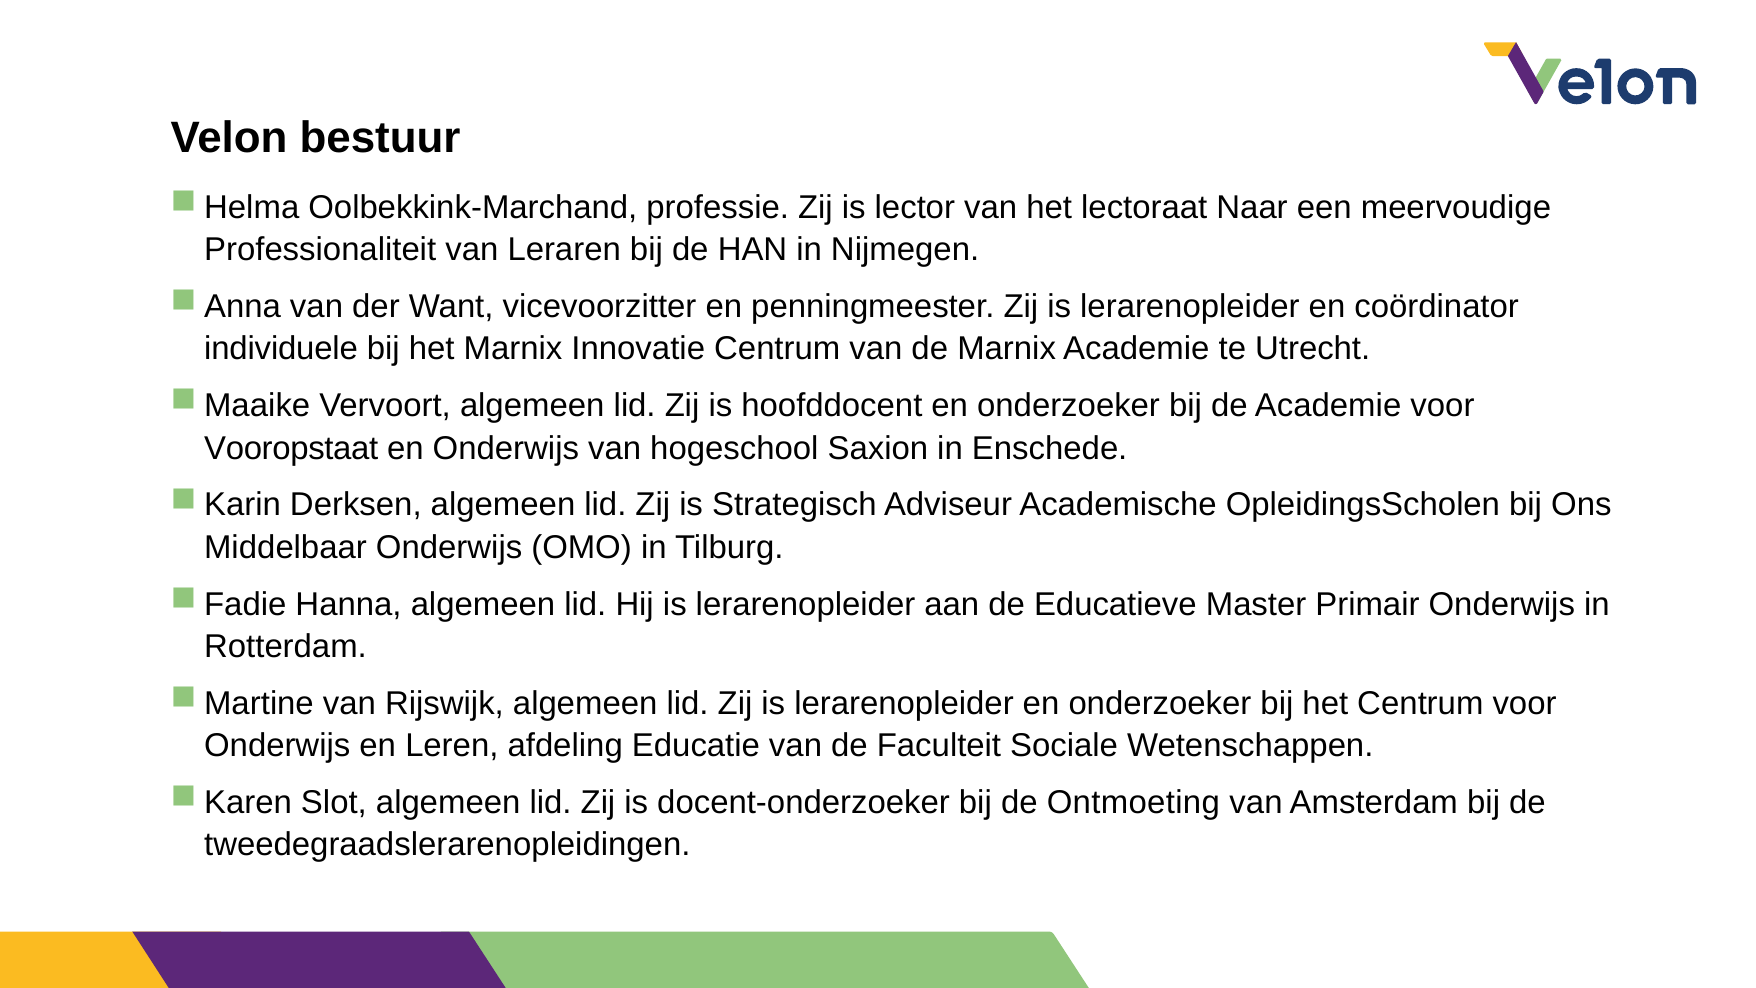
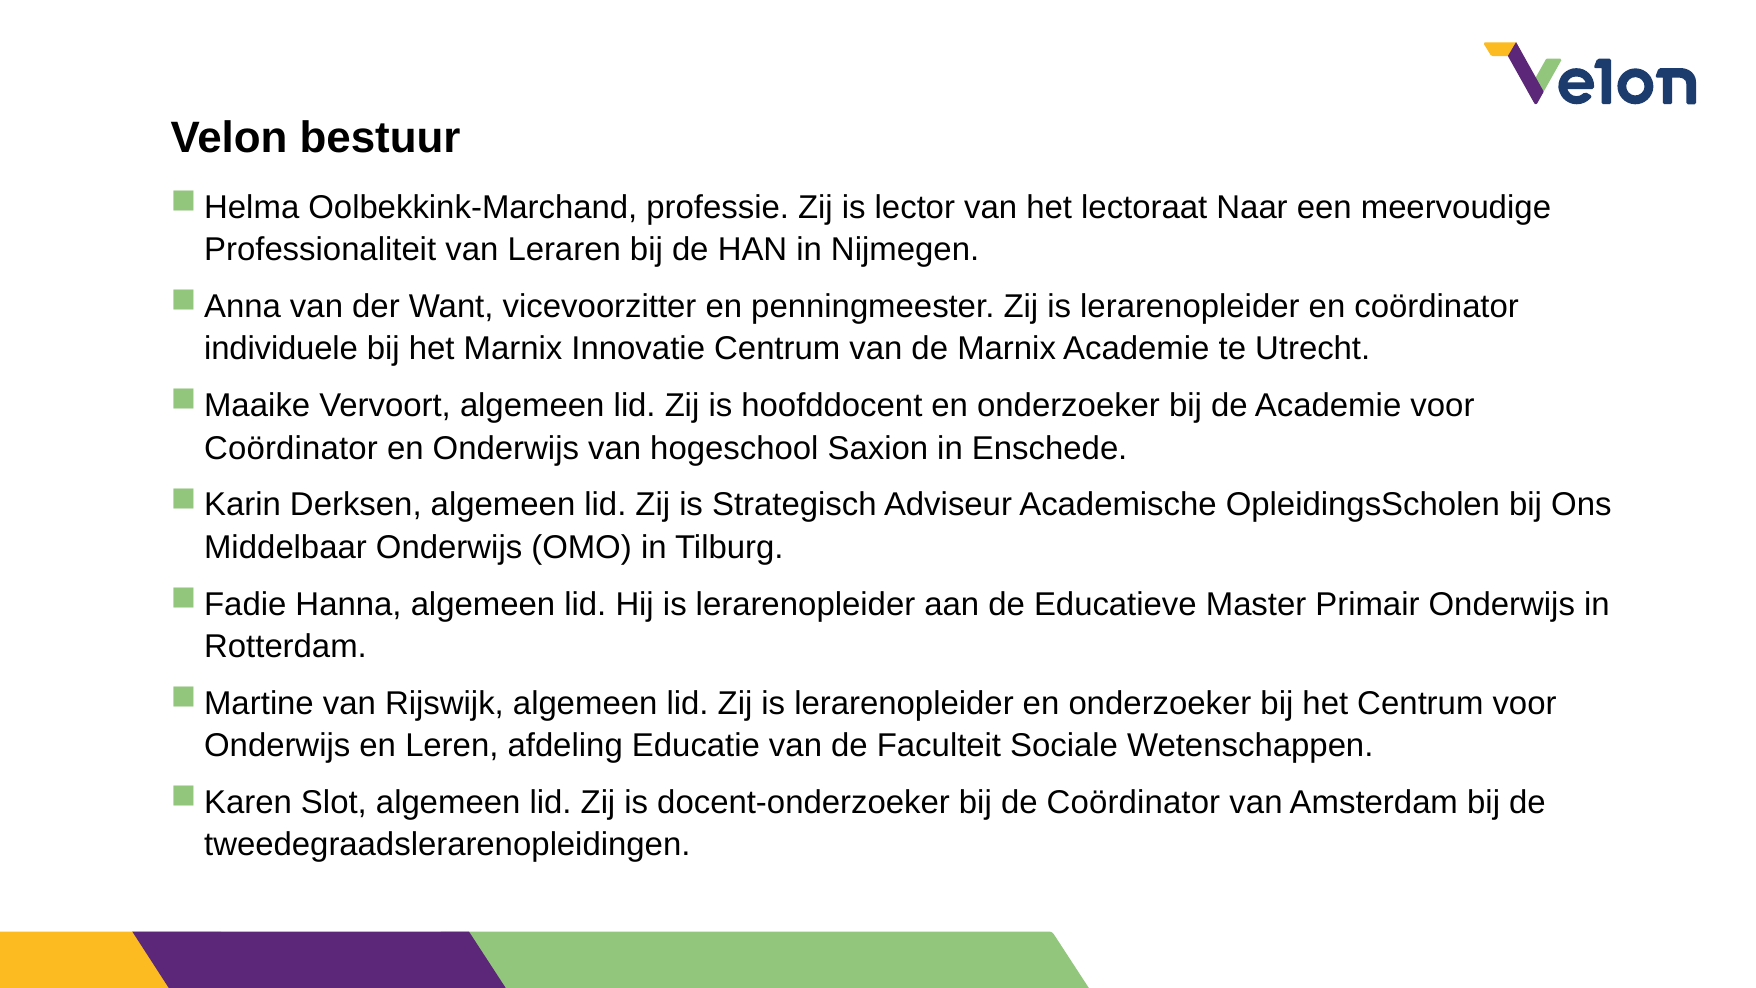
Vooropstaat: Vooropstaat -> Coördinator (291, 448)
de Ontmoeting: Ontmoeting -> Coördinator (1133, 802)
